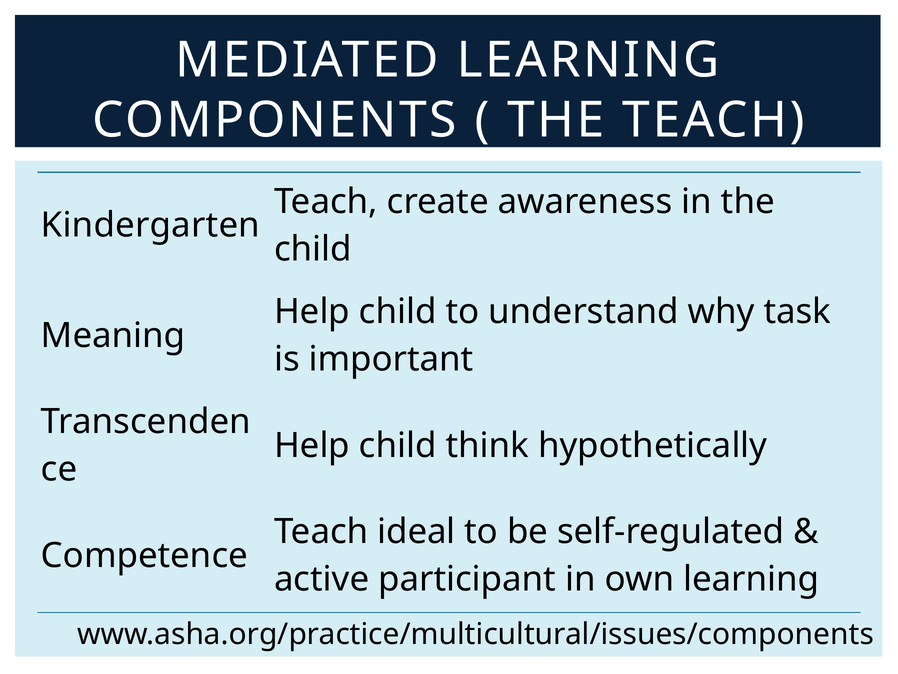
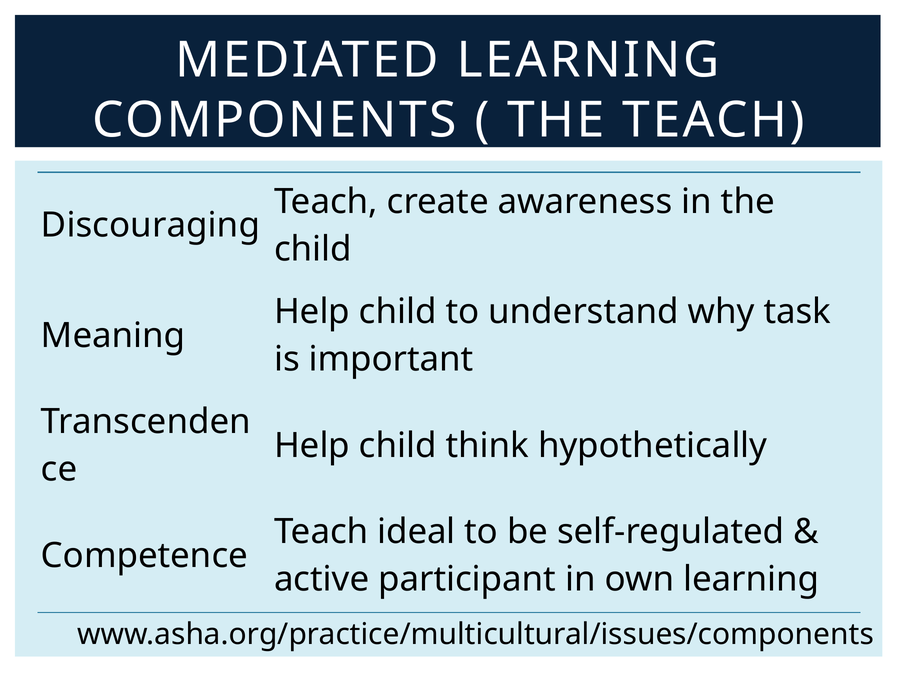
Kindergarten: Kindergarten -> Discouraging (151, 225)
